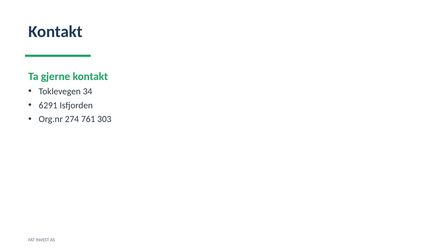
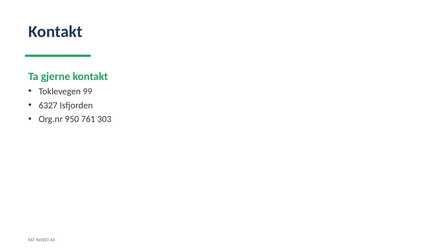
34: 34 -> 99 (88, 92)
6291: 6291 -> 6327 (48, 105)
274: 274 -> 950 (72, 119)
